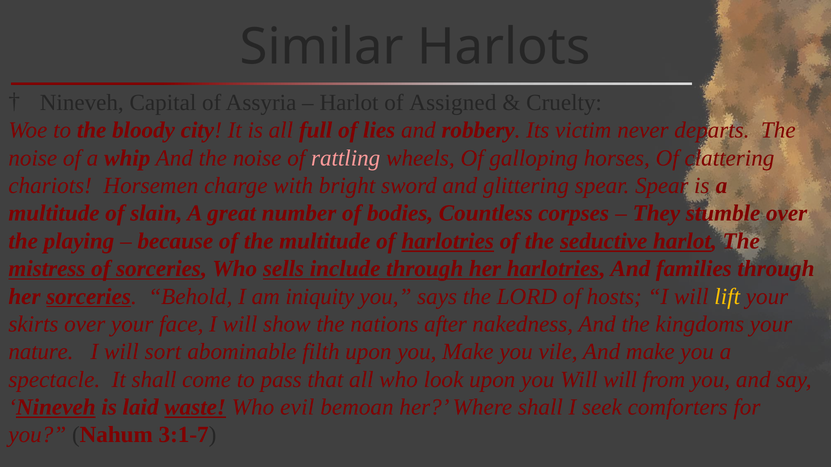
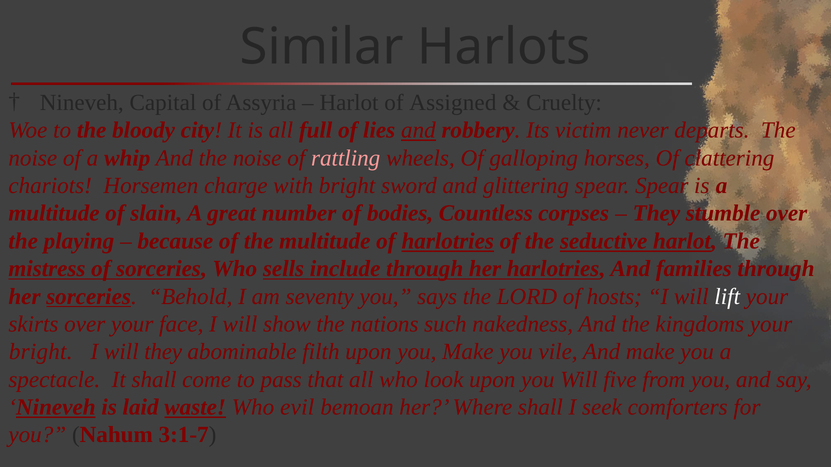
and underline: none -> present (418, 130)
iniquity: iniquity -> seventy (320, 297)
lift colour: yellow -> white (727, 297)
after: after -> such (445, 324)
nature: nature -> bright (41, 352)
will sort: sort -> they (163, 352)
Will will: will -> five (620, 380)
